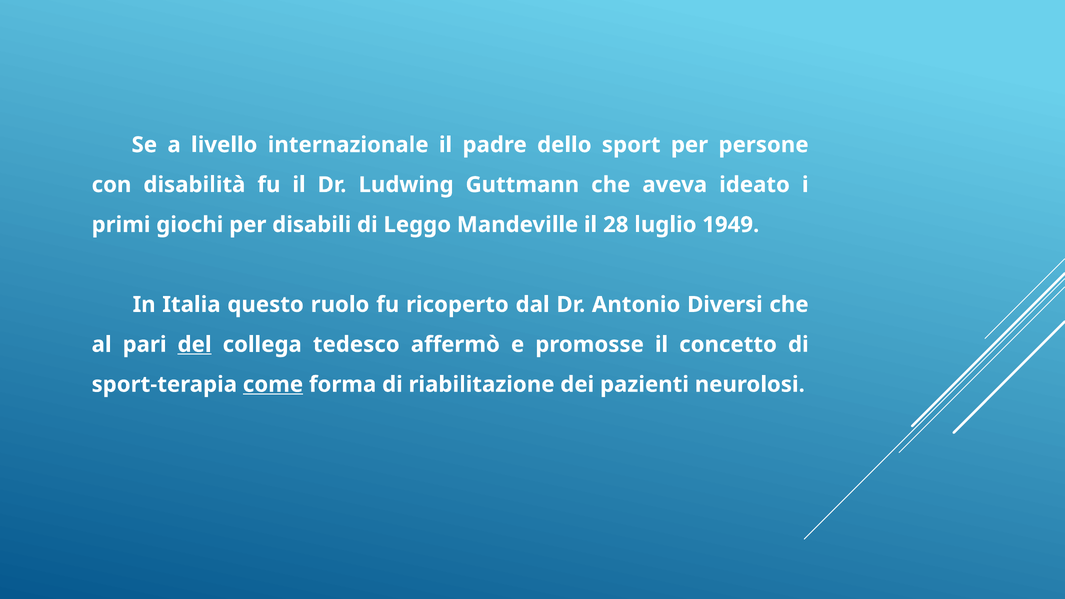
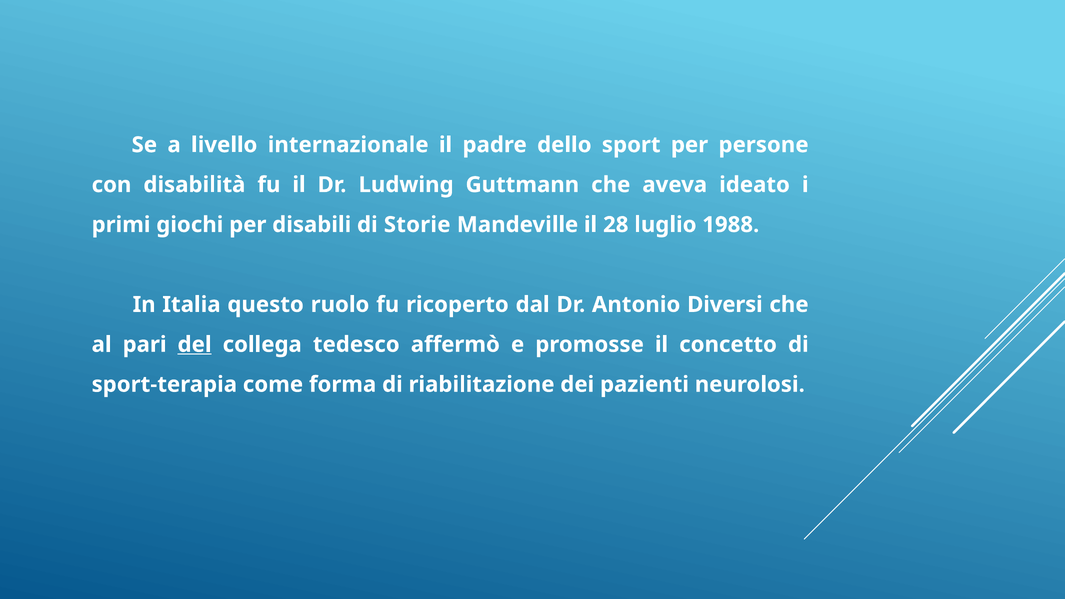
Leggo: Leggo -> Storie (417, 225)
1949: 1949 -> 1988 (731, 225)
come underline: present -> none (273, 384)
